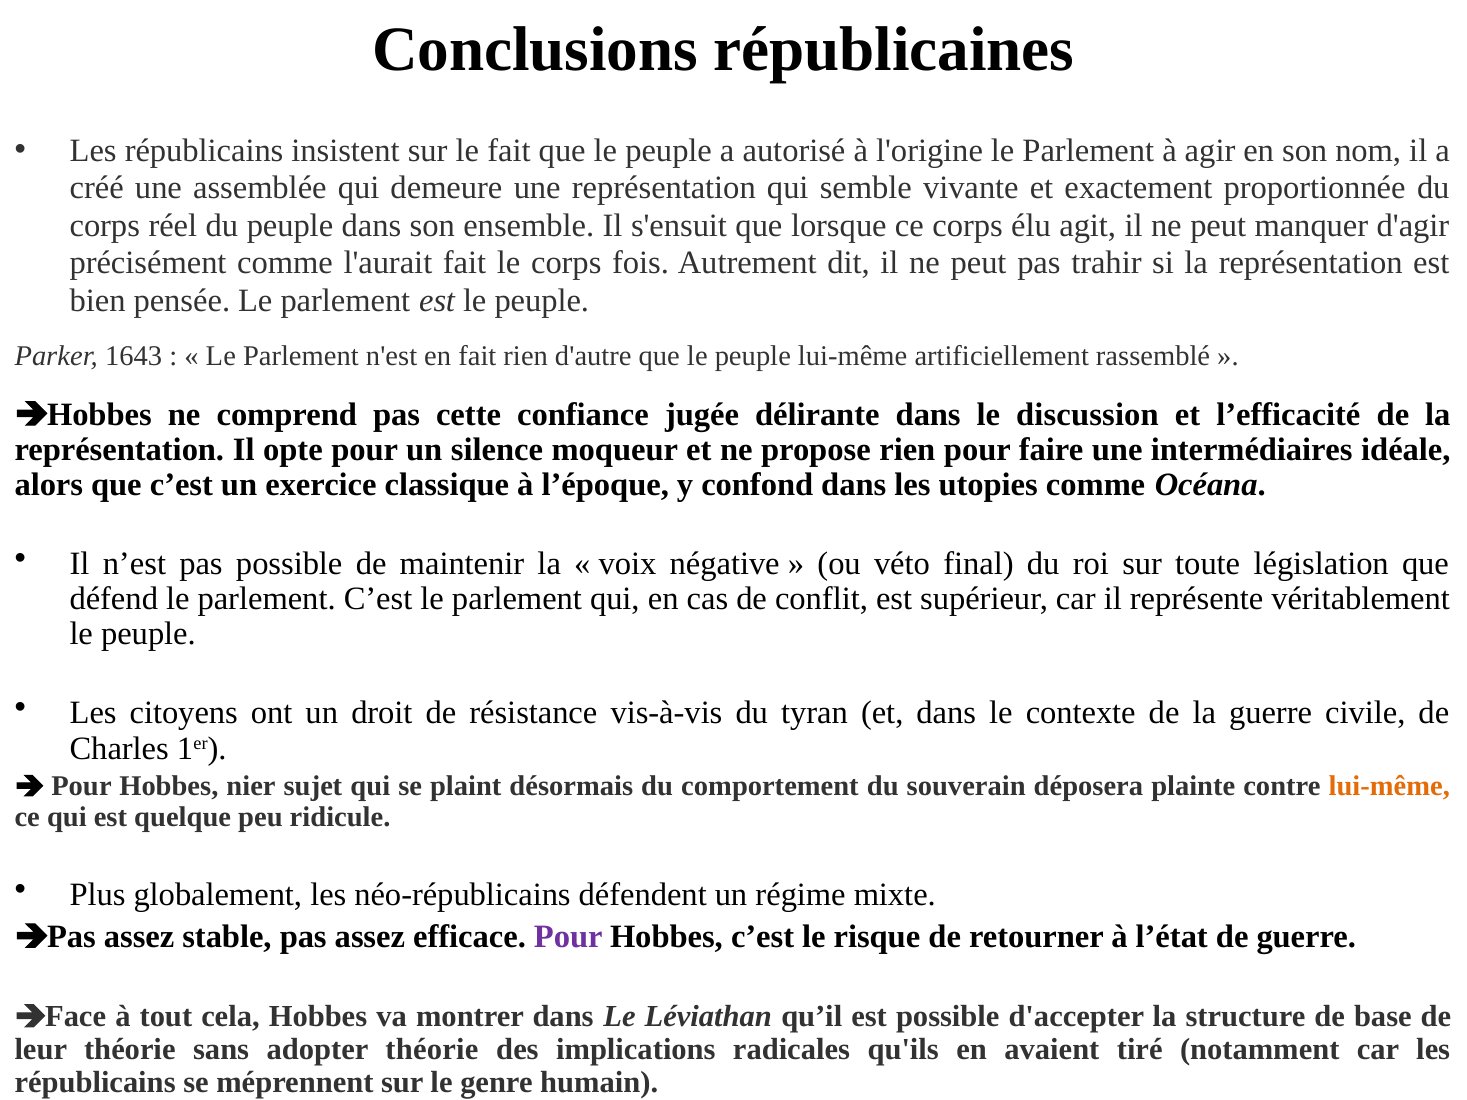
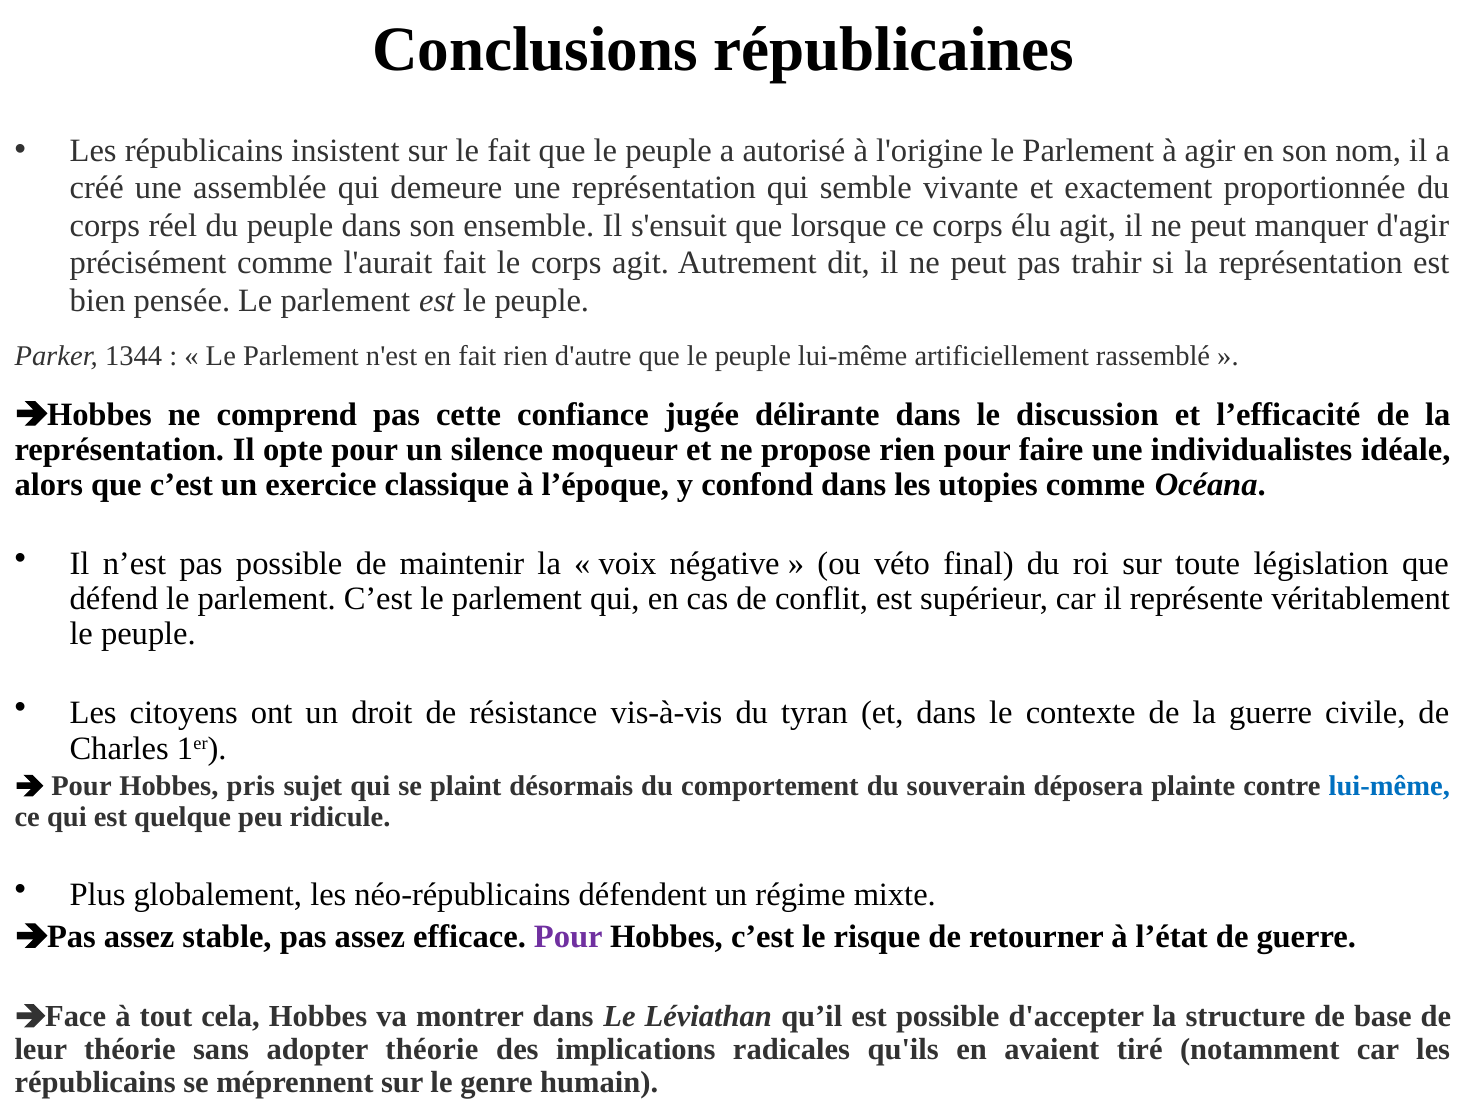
corps fois: fois -> agit (641, 263)
1643: 1643 -> 1344 (134, 356)
intermédiaires: intermédiaires -> individualistes (1252, 450)
nier: nier -> pris (251, 787)
lui-même colour: orange -> blue (1389, 787)
